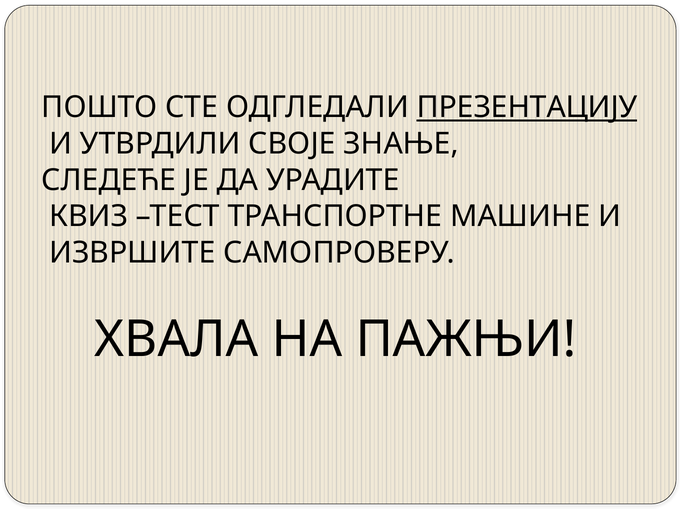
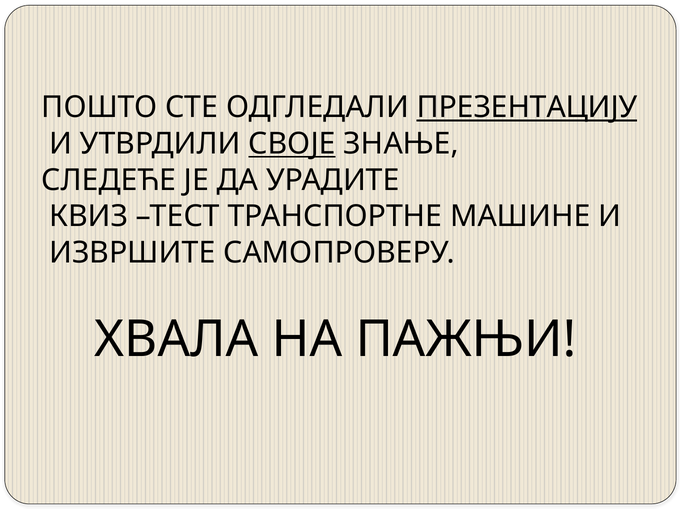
СВОЈЕ underline: none -> present (292, 144)
